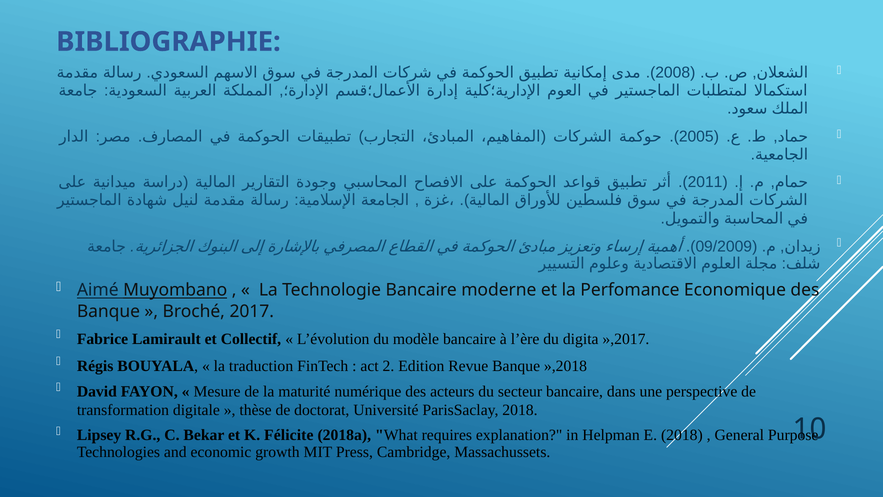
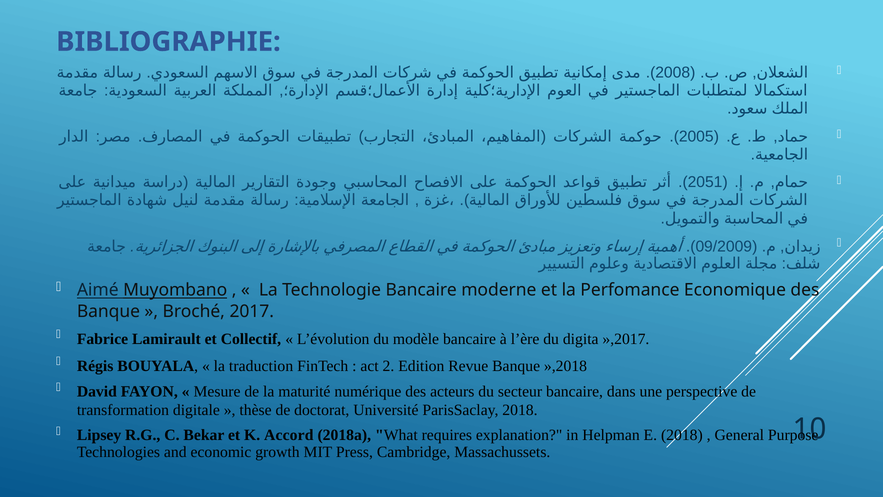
2011: 2011 -> 2051 (705, 182)
Félicite: Félicite -> Accord (289, 435)
